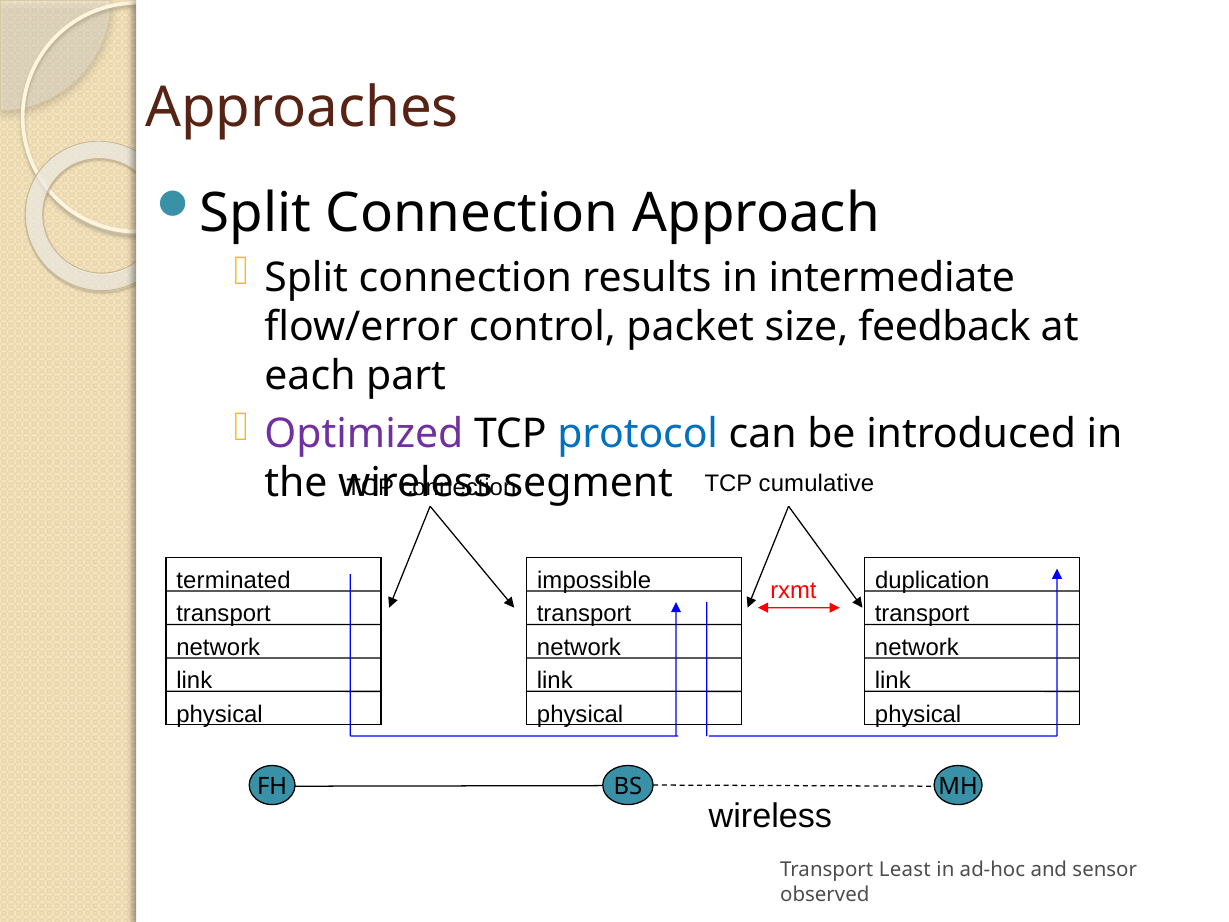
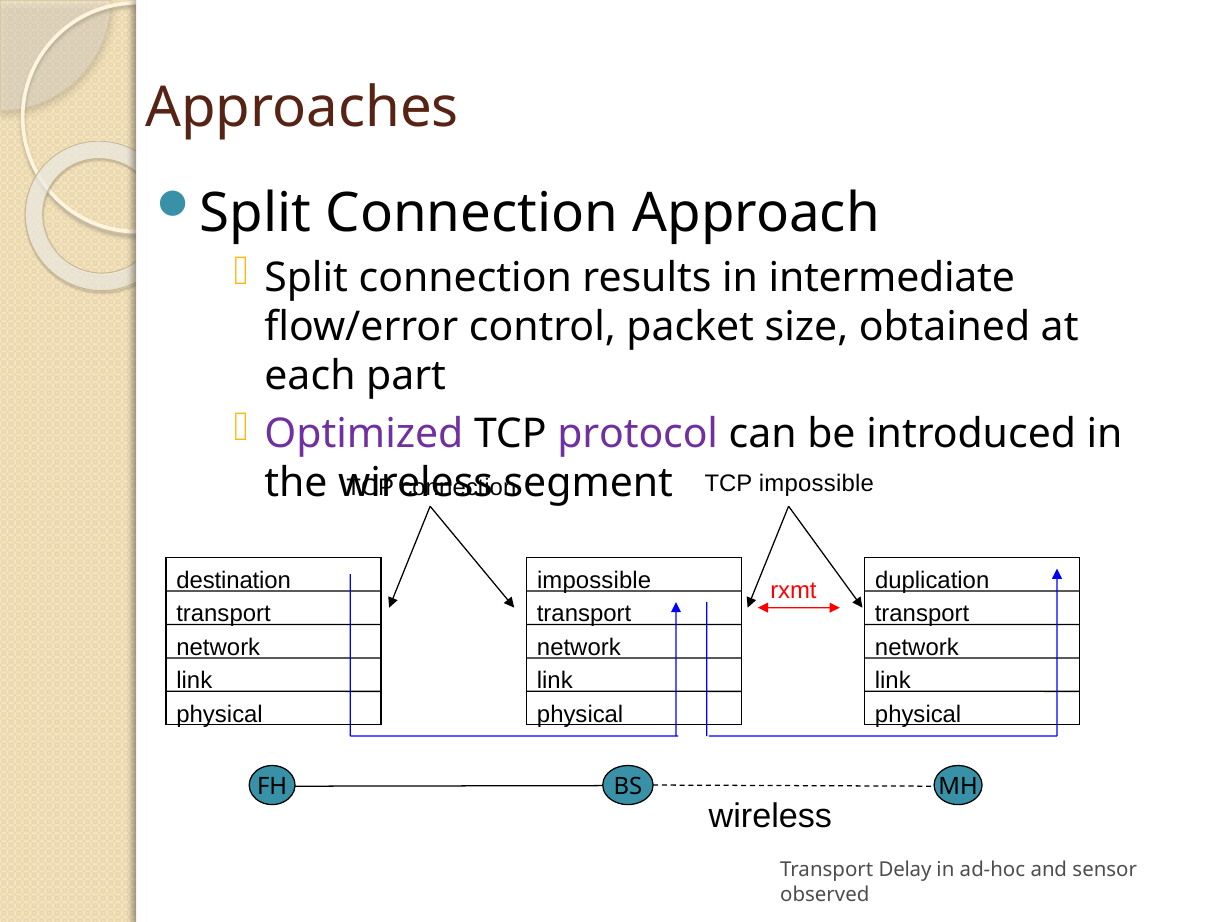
feedback: feedback -> obtained (945, 327)
protocol colour: blue -> purple (638, 433)
TCP cumulative: cumulative -> impossible (816, 483)
terminated: terminated -> destination (234, 580)
Least: Least -> Delay (905, 870)
